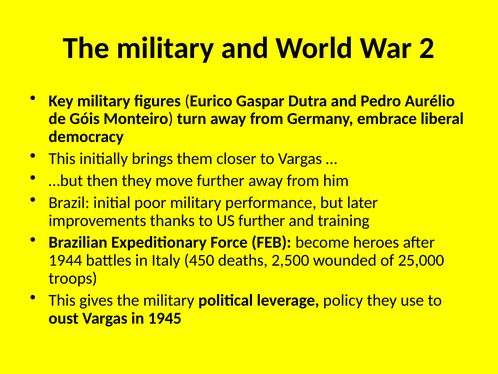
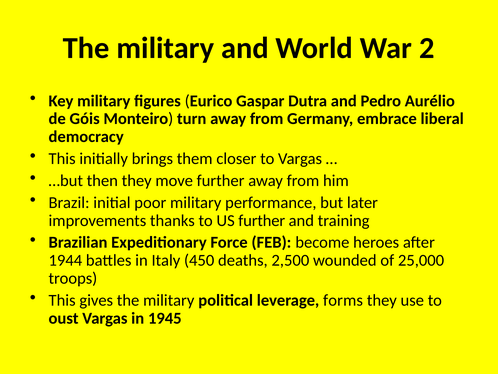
policy: policy -> forms (343, 300)
